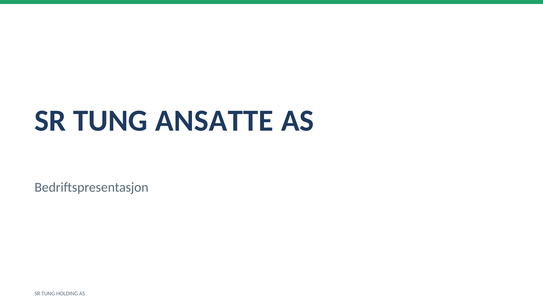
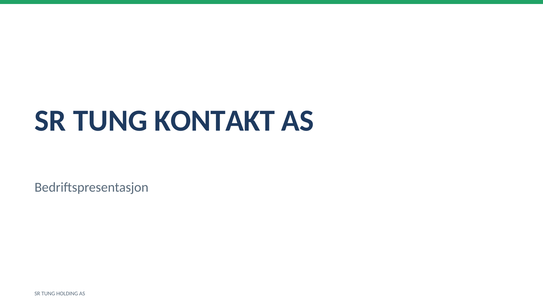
ANSATTE: ANSATTE -> KONTAKT (215, 120)
